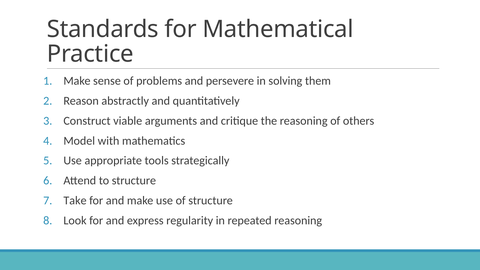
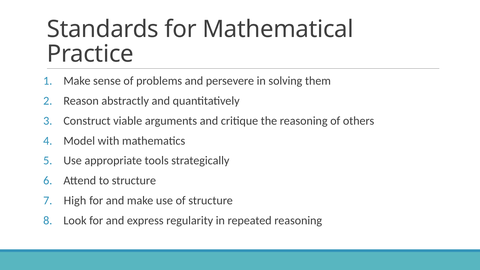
Take: Take -> High (75, 201)
